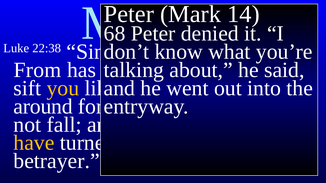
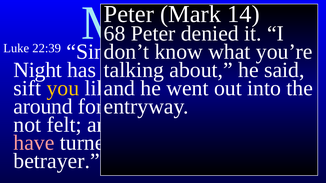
22:38: 22:38 -> 22:39 (47, 48)
From: From -> Night (38, 70)
fall: fall -> felt (64, 125)
have colour: yellow -> pink (34, 143)
